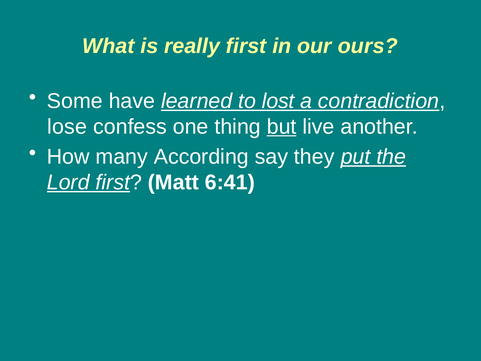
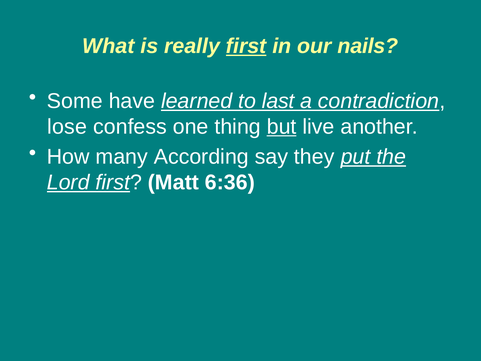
first underline: none -> present (246, 46)
ours: ours -> nails (368, 46)
lost: lost -> last (278, 101)
6:41: 6:41 -> 6:36 (230, 182)
